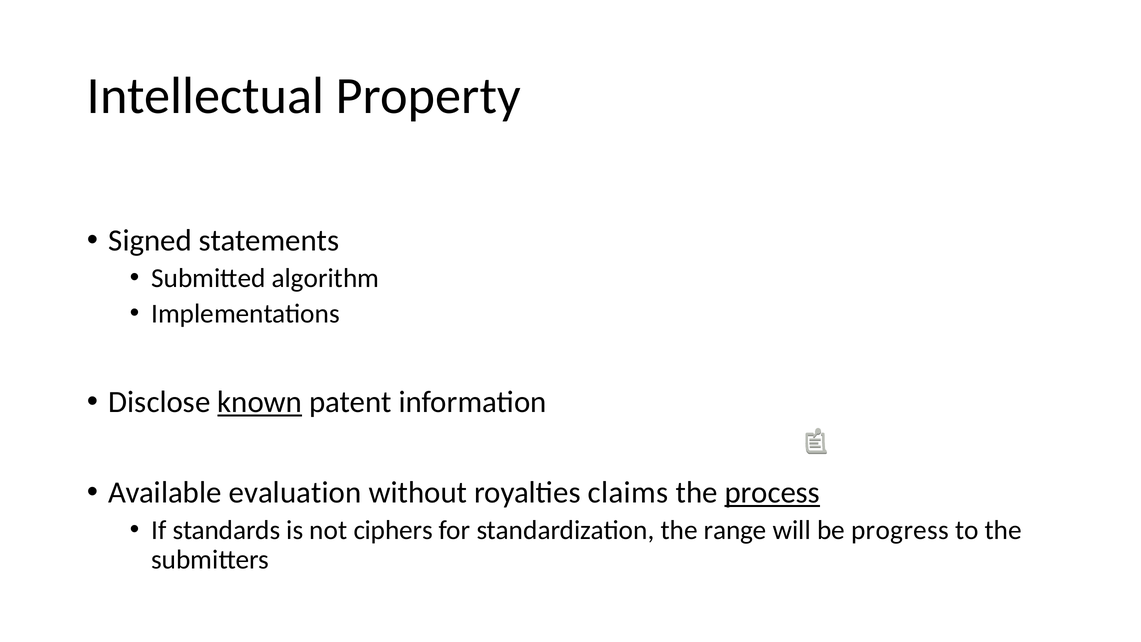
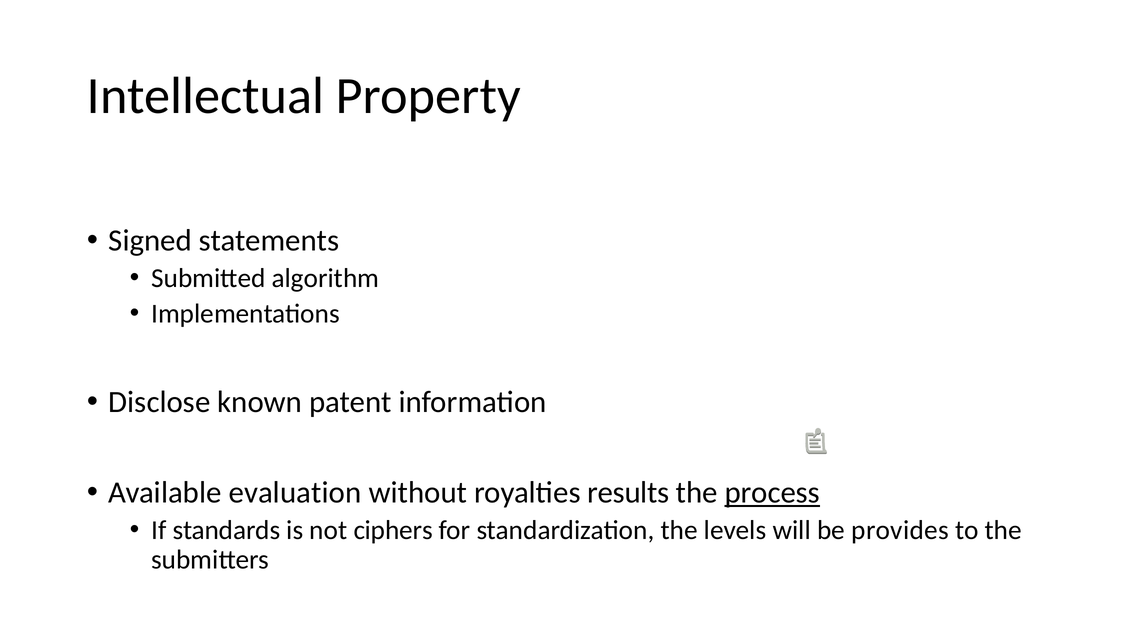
known underline: present -> none (260, 402)
claims: claims -> results (628, 492)
range: range -> levels (735, 530)
progress: progress -> provides (900, 530)
